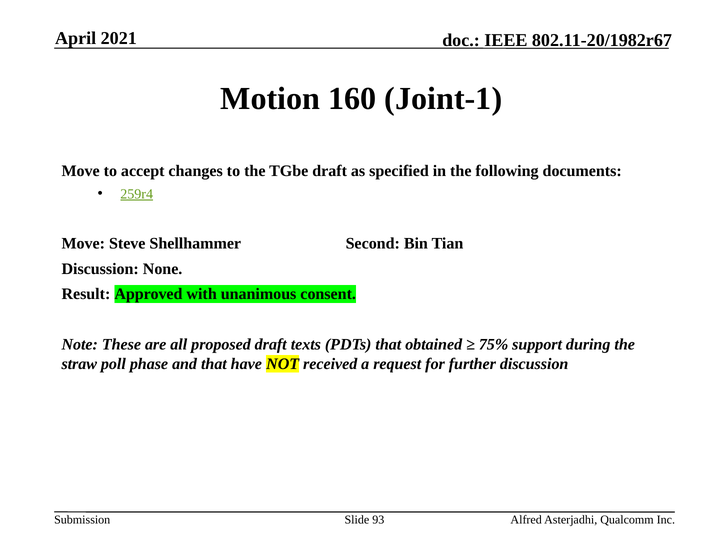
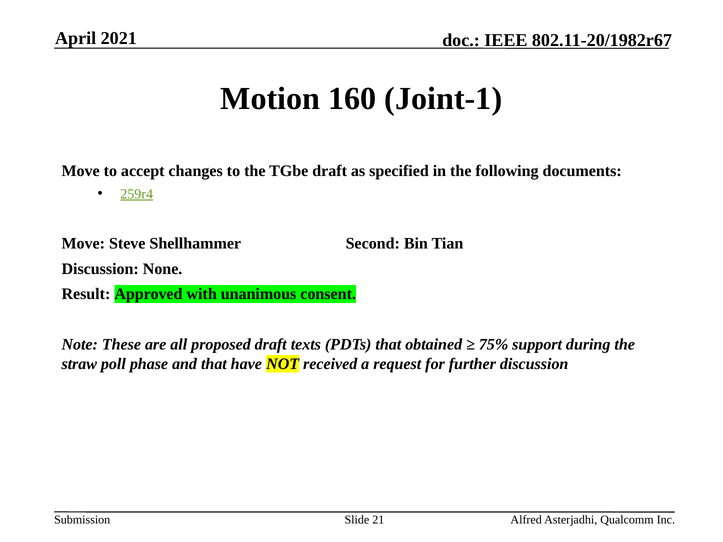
93: 93 -> 21 (378, 520)
